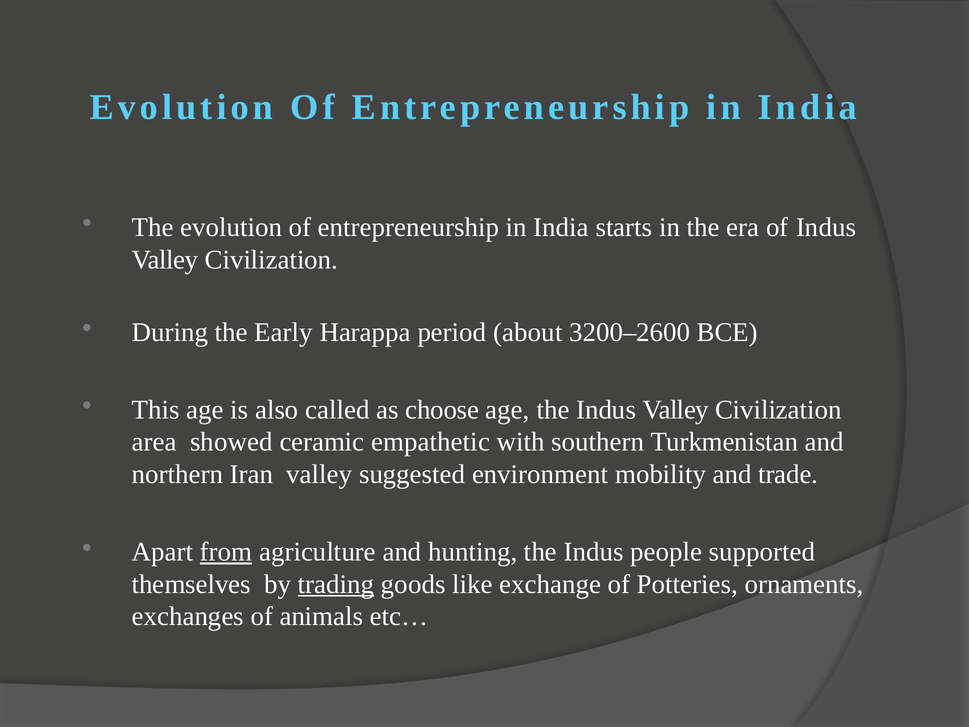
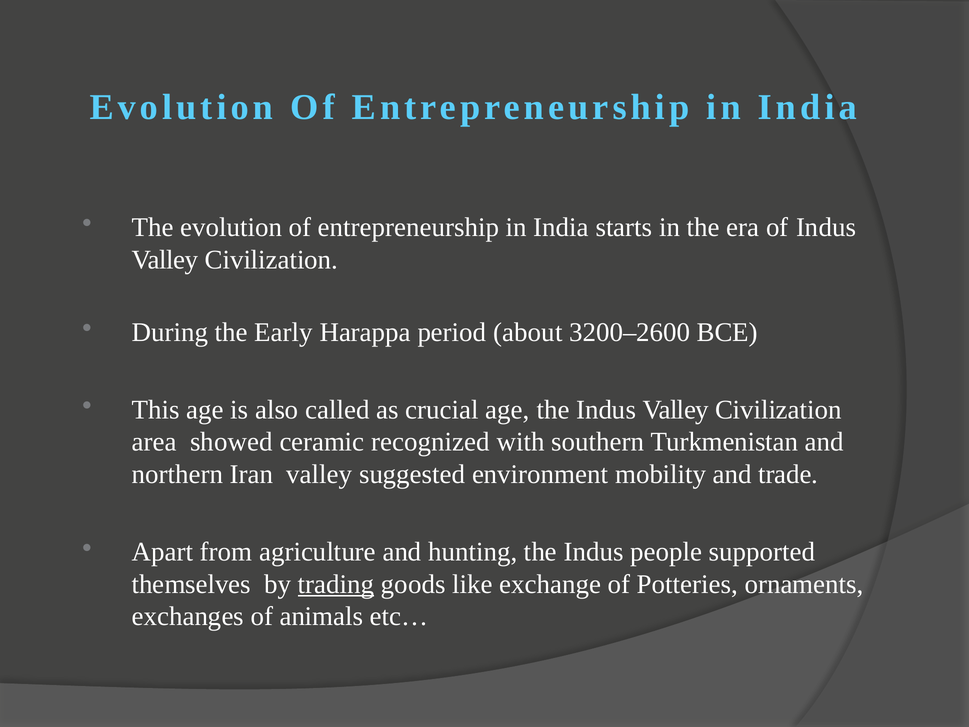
choose: choose -> crucial (442, 410)
empathetic: empathetic -> recognized (431, 442)
from underline: present -> none (226, 552)
